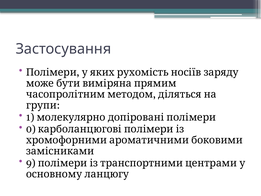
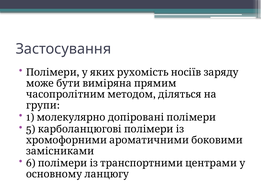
0: 0 -> 5 (31, 129)
9: 9 -> 6 (31, 163)
